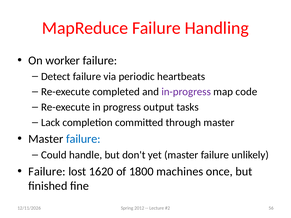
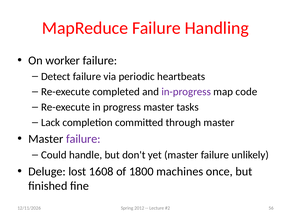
progress output: output -> master (159, 107)
failure colour: blue -> purple (83, 139)
Failure: Failure -> Deluge (47, 172)
1620: 1620 -> 1608 (101, 172)
